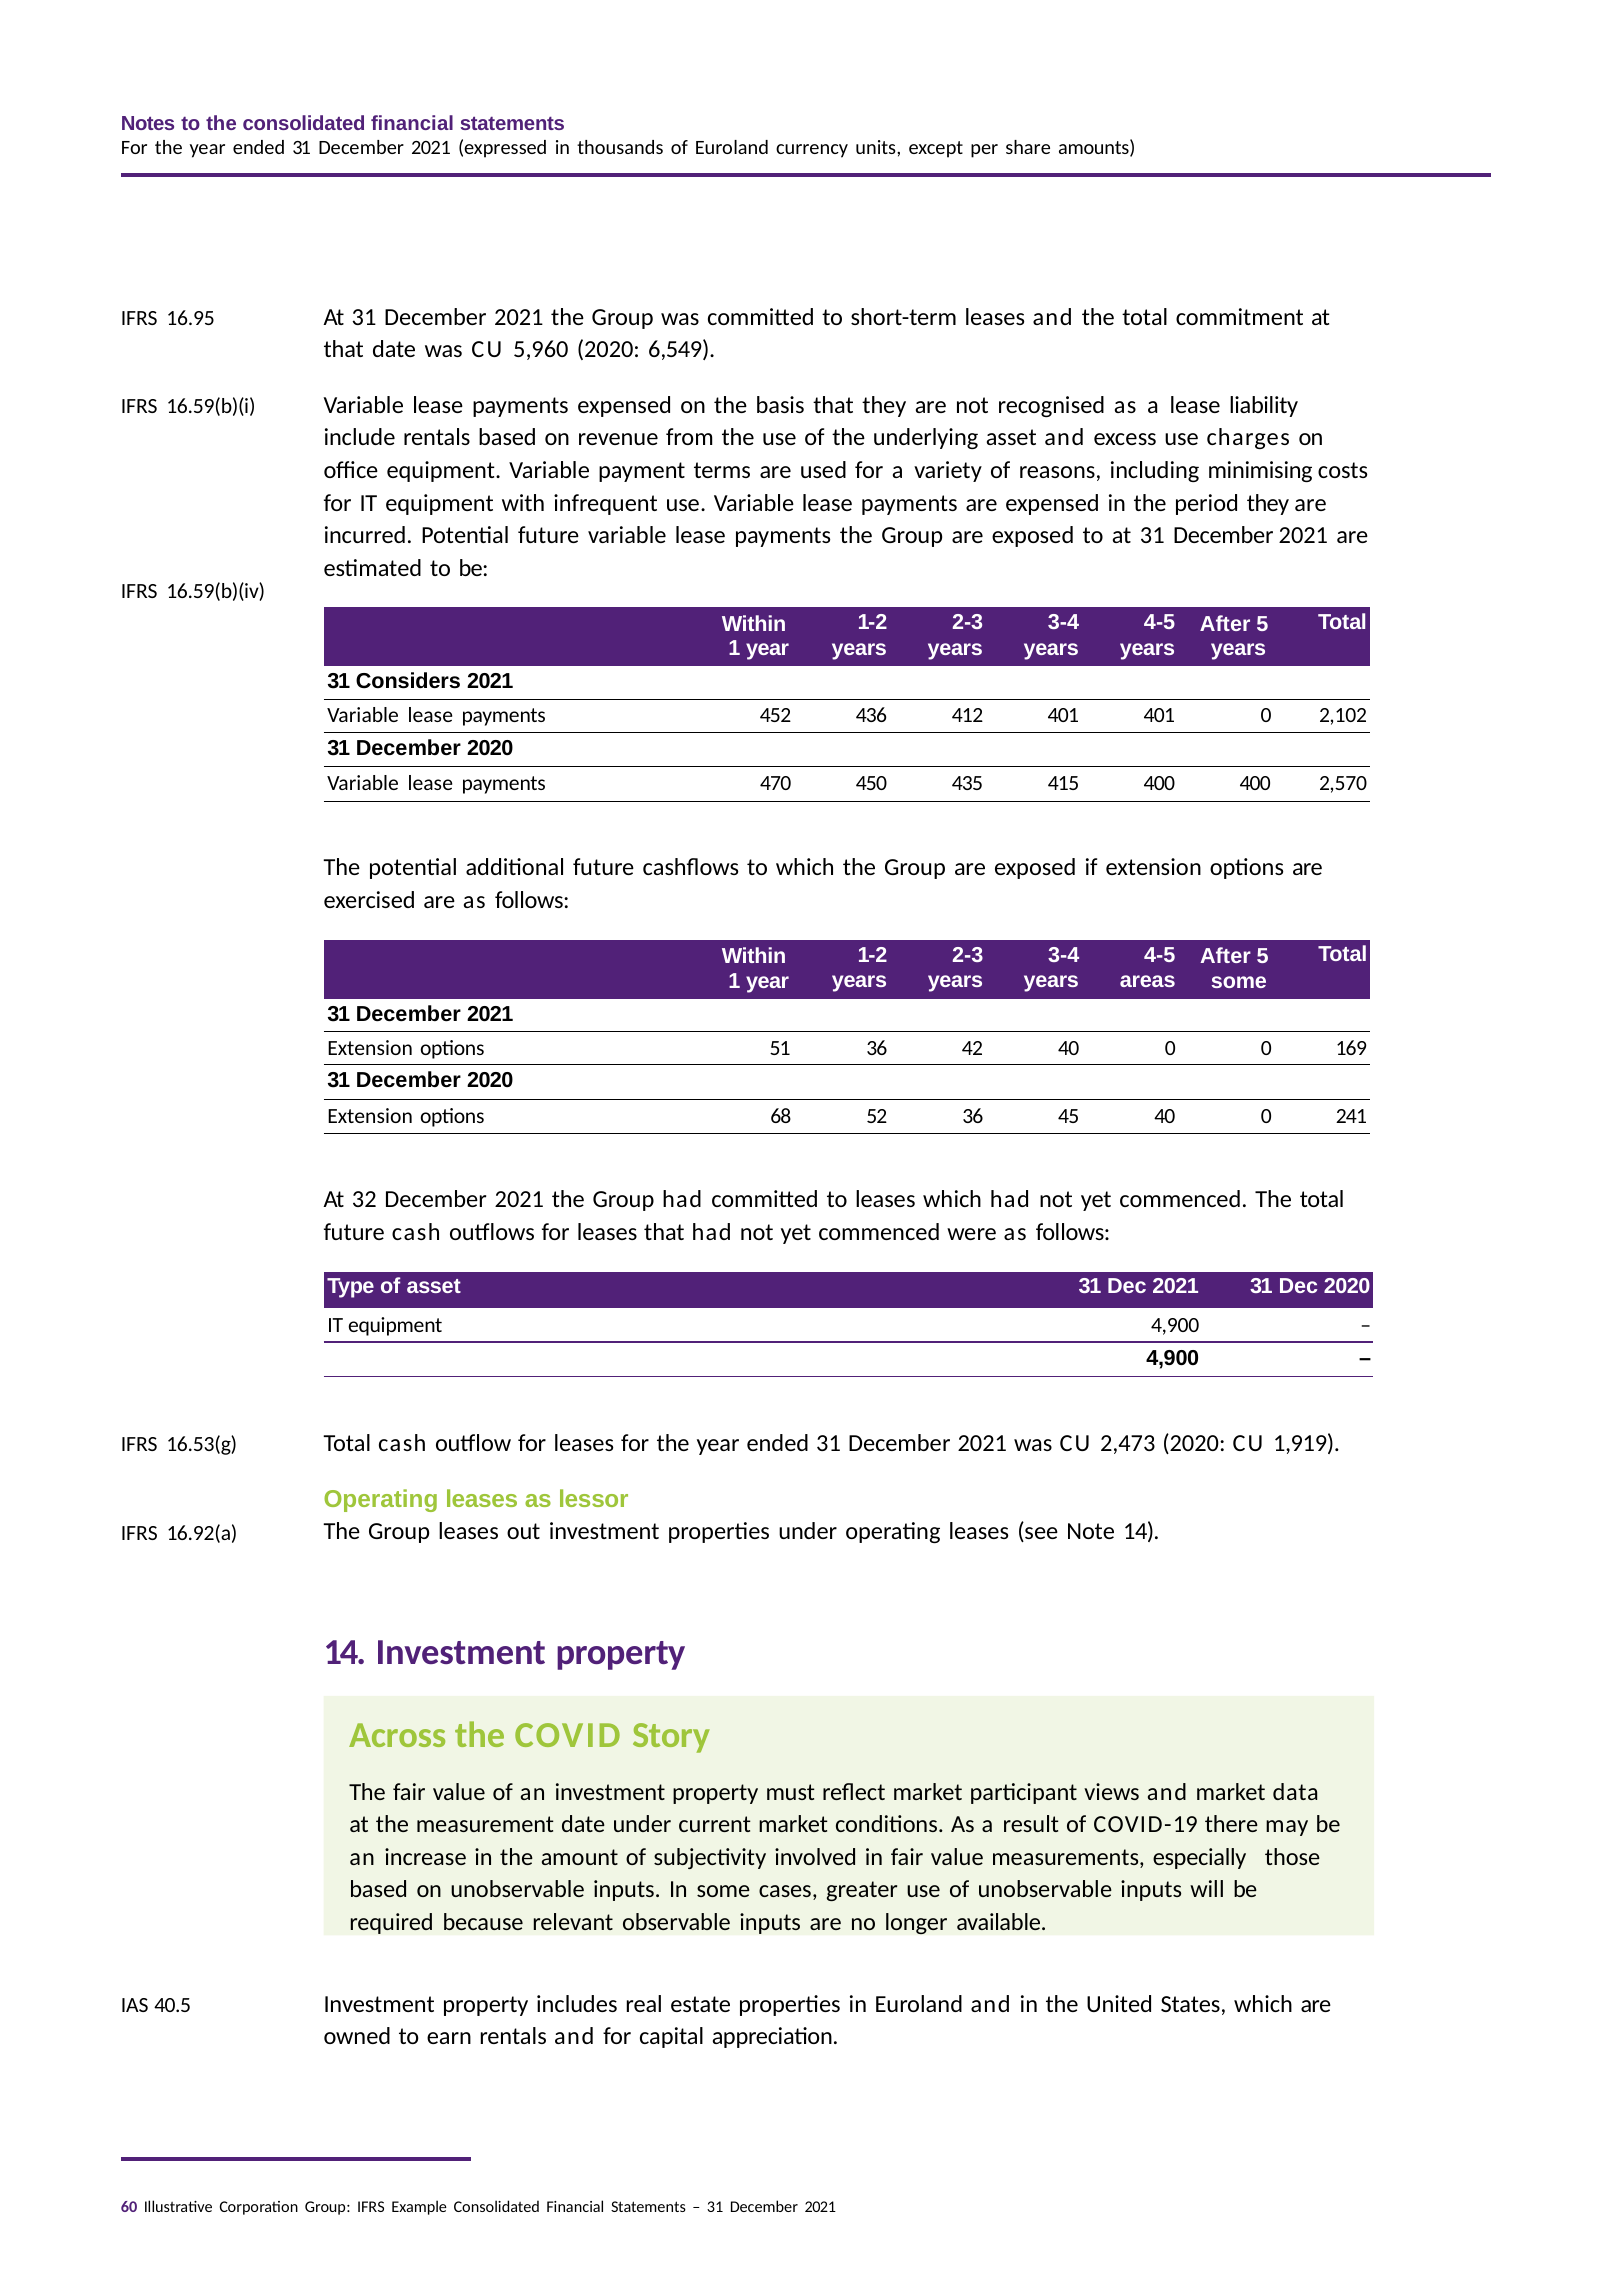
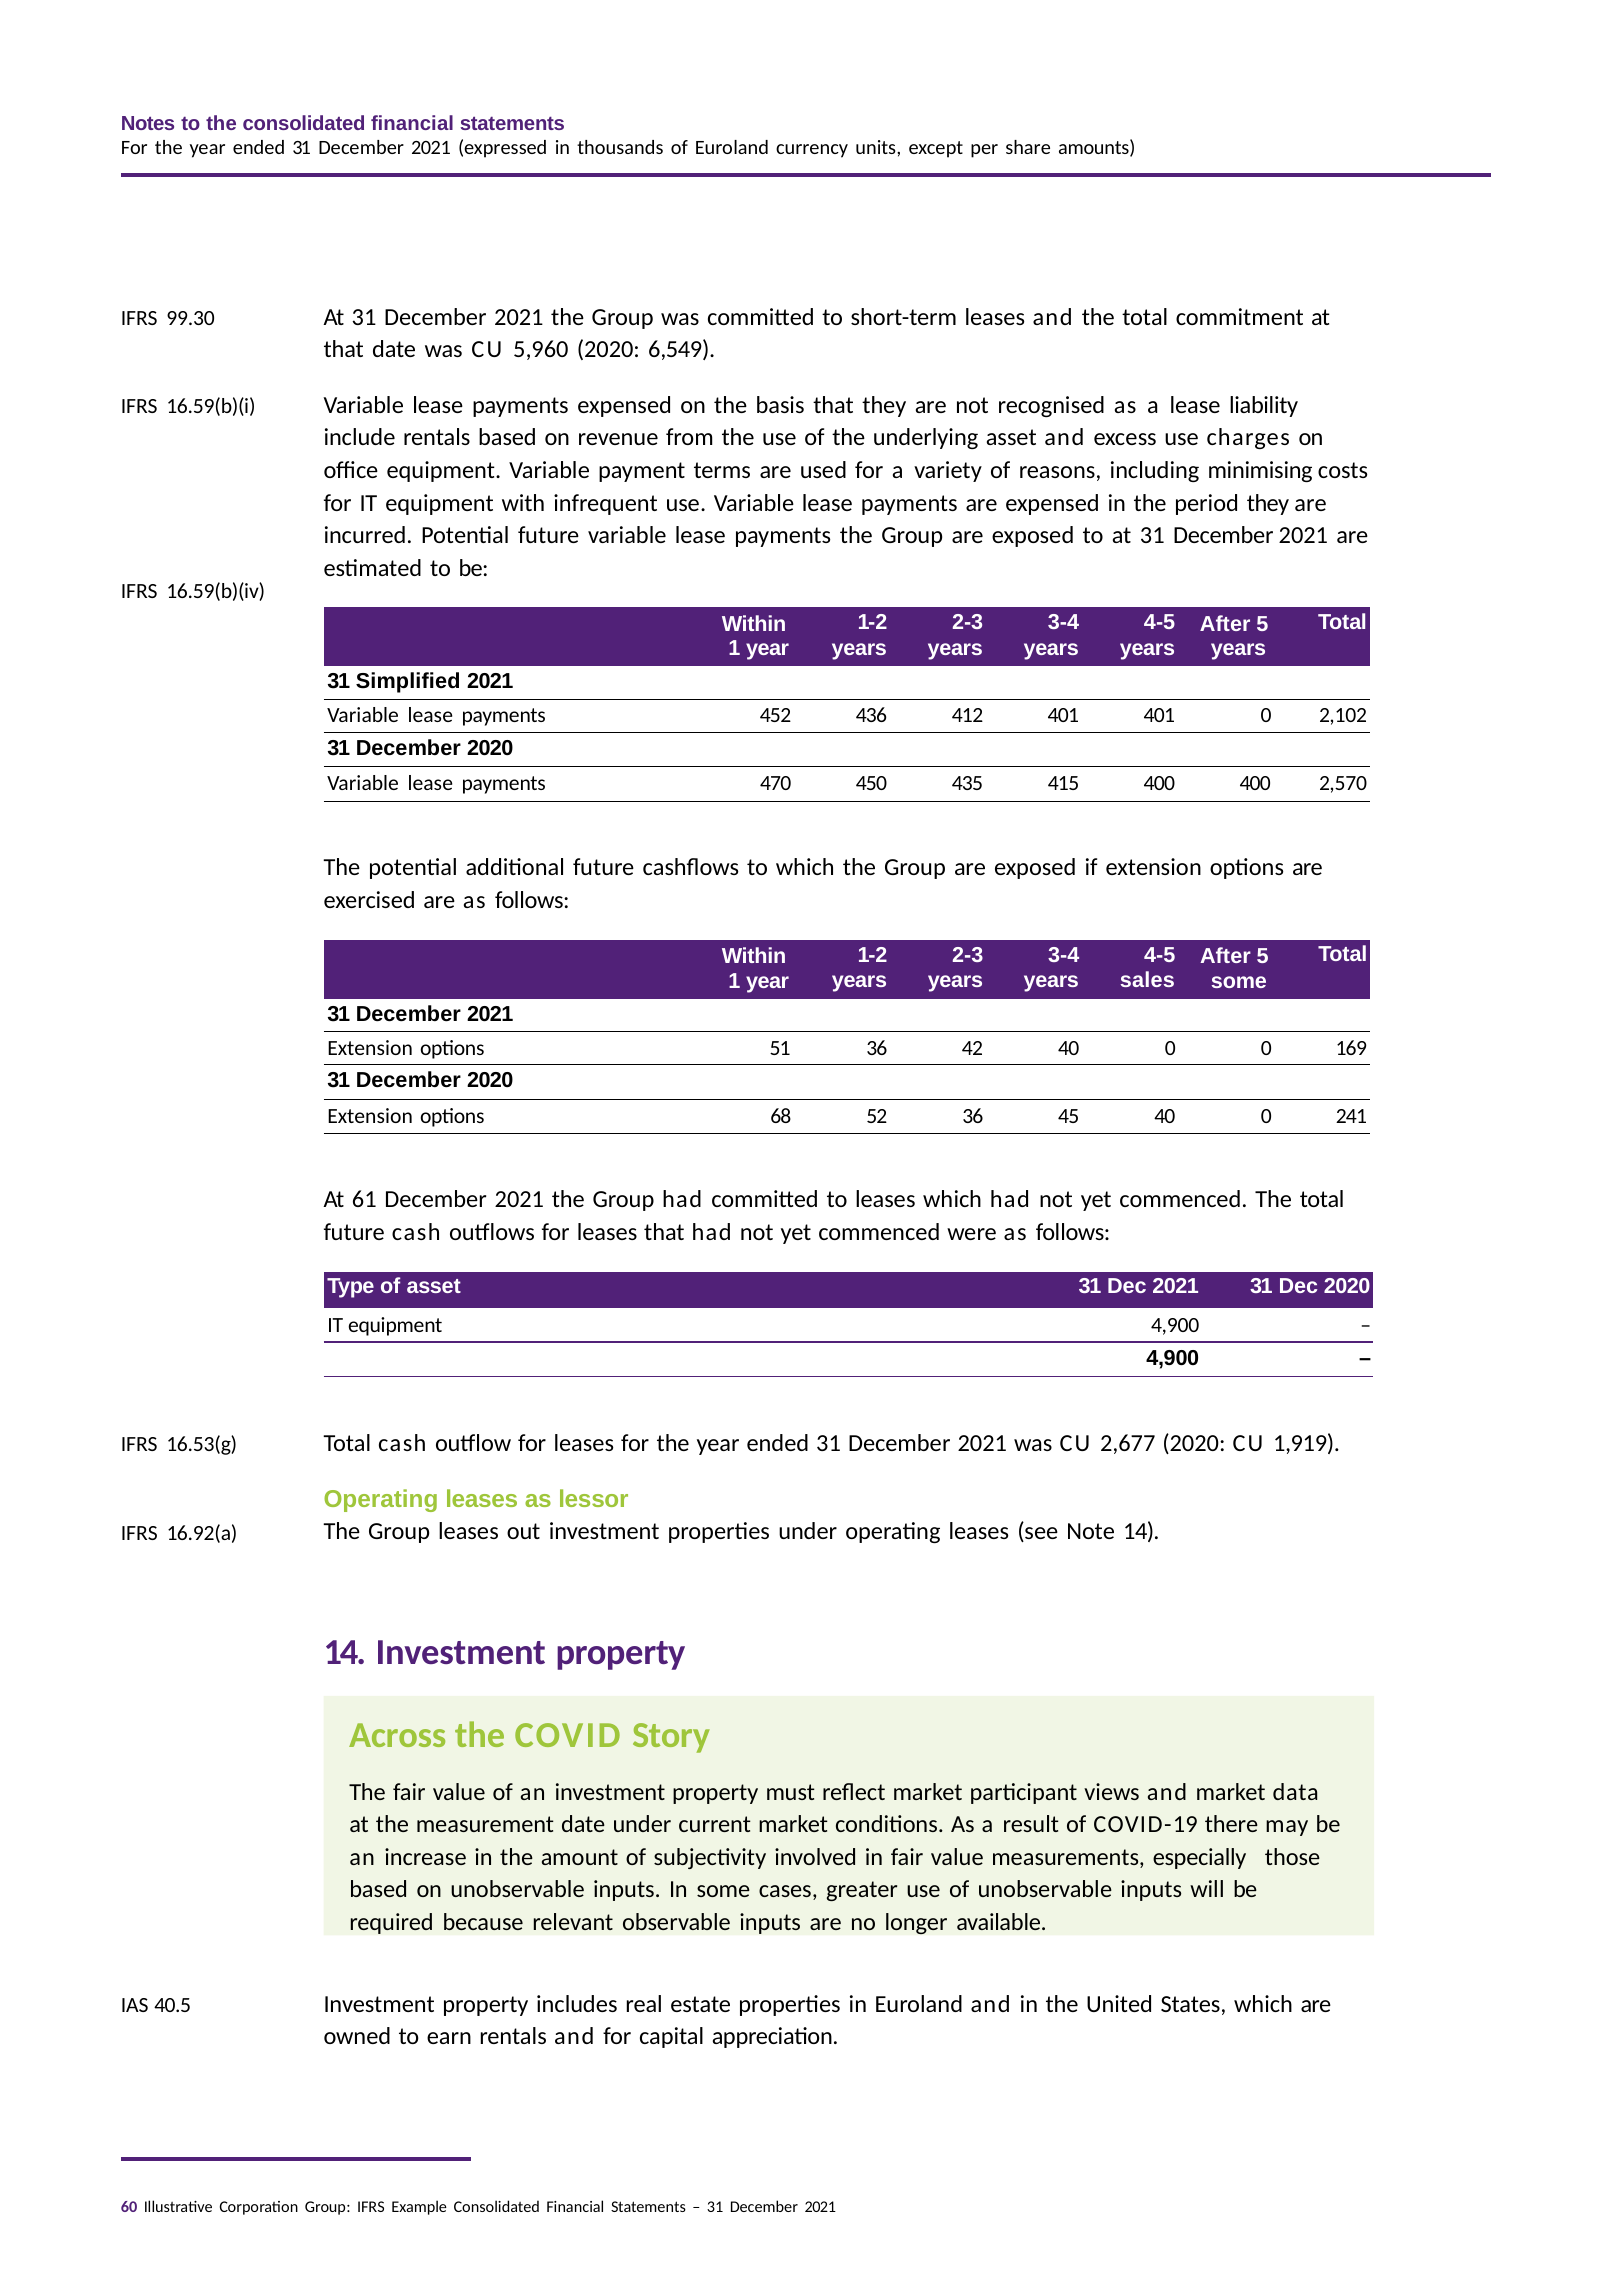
16.95: 16.95 -> 99.30 (191, 318)
Considers: Considers -> Simplified (408, 681)
areas: areas -> sales (1147, 980)
32: 32 -> 61 (364, 1200)
2,473: 2,473 -> 2,677 (1128, 1444)
